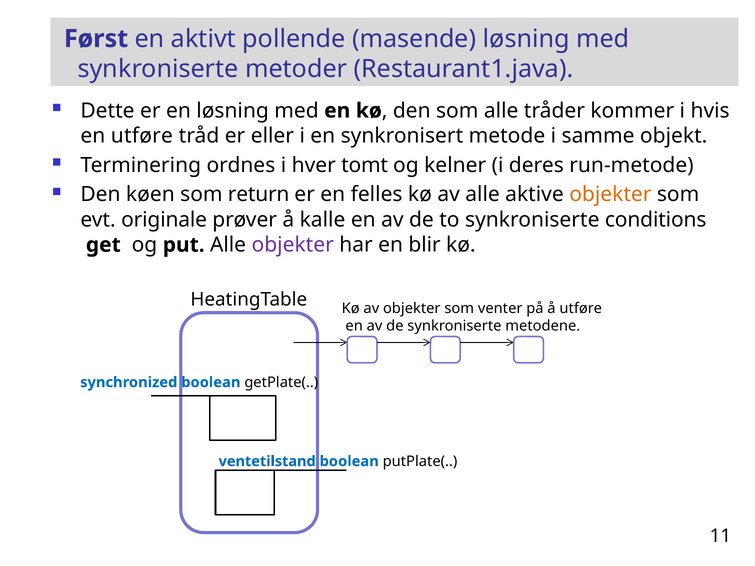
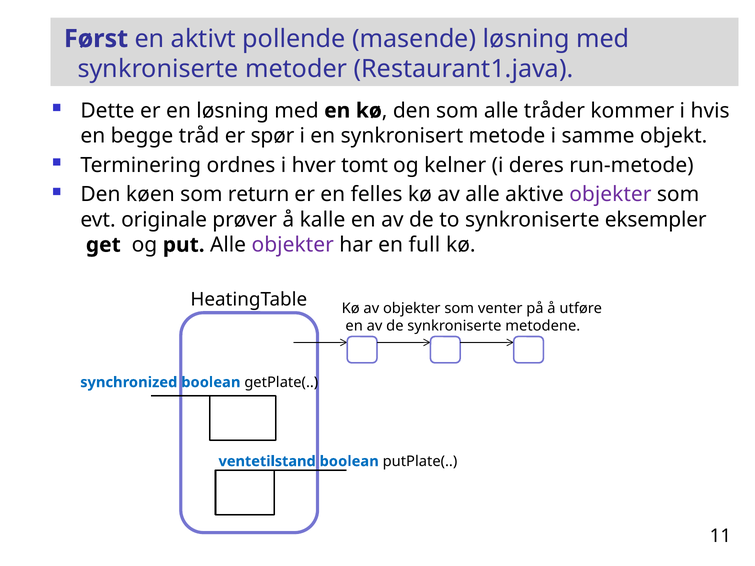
en utføre: utføre -> begge (142, 136)
eller: eller -> spør (272, 136)
objekter colour: orange -> purple (610, 195)
conditions: conditions -> eksempler (656, 220)
blir: blir -> full (424, 245)
